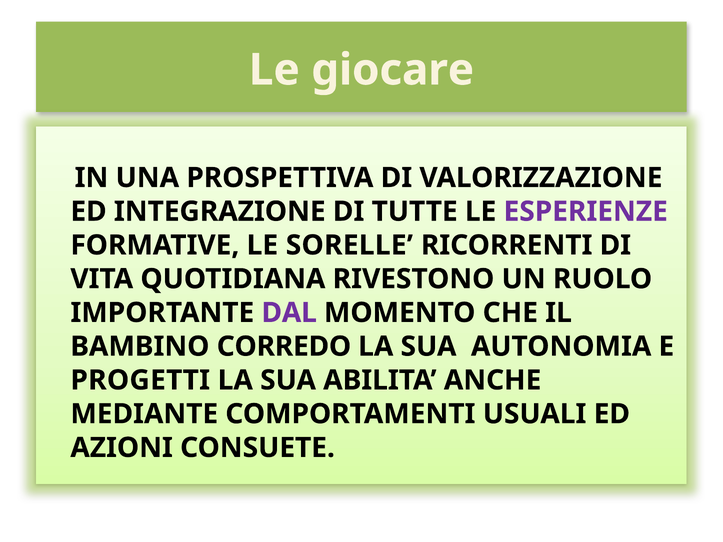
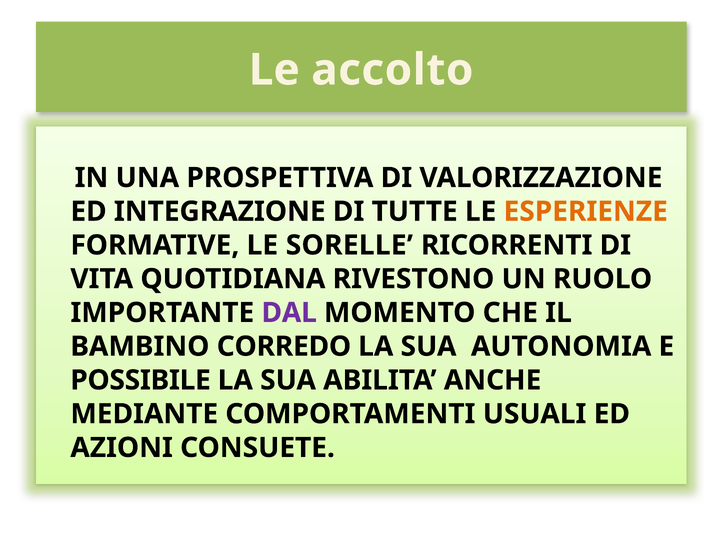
giocare: giocare -> accolto (392, 70)
ESPERIENZE colour: purple -> orange (586, 212)
PROGETTI: PROGETTI -> POSSIBILE (141, 380)
